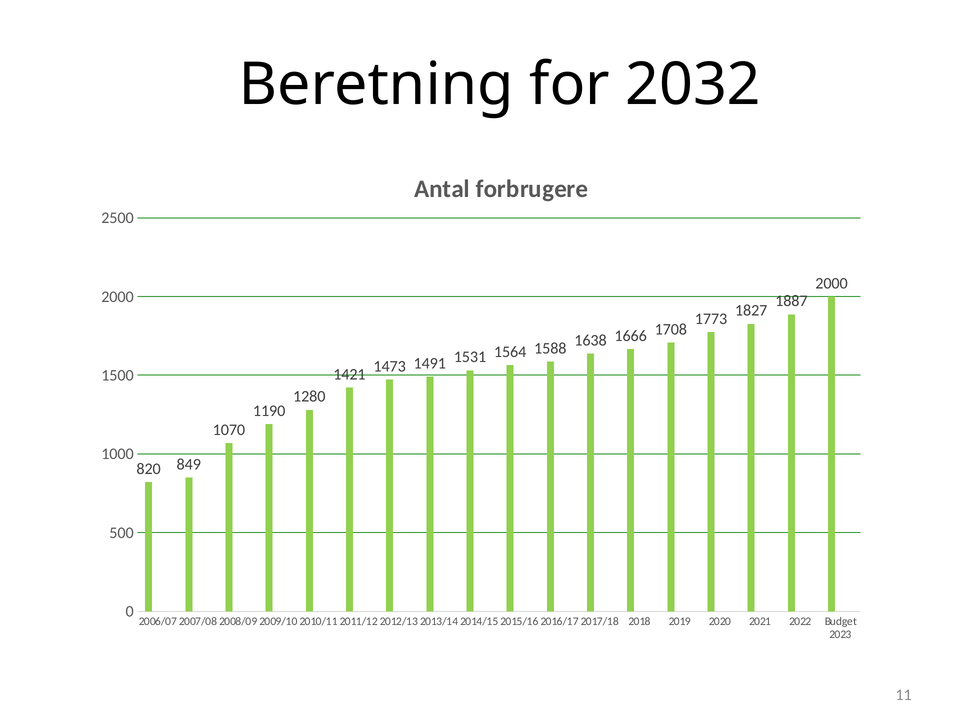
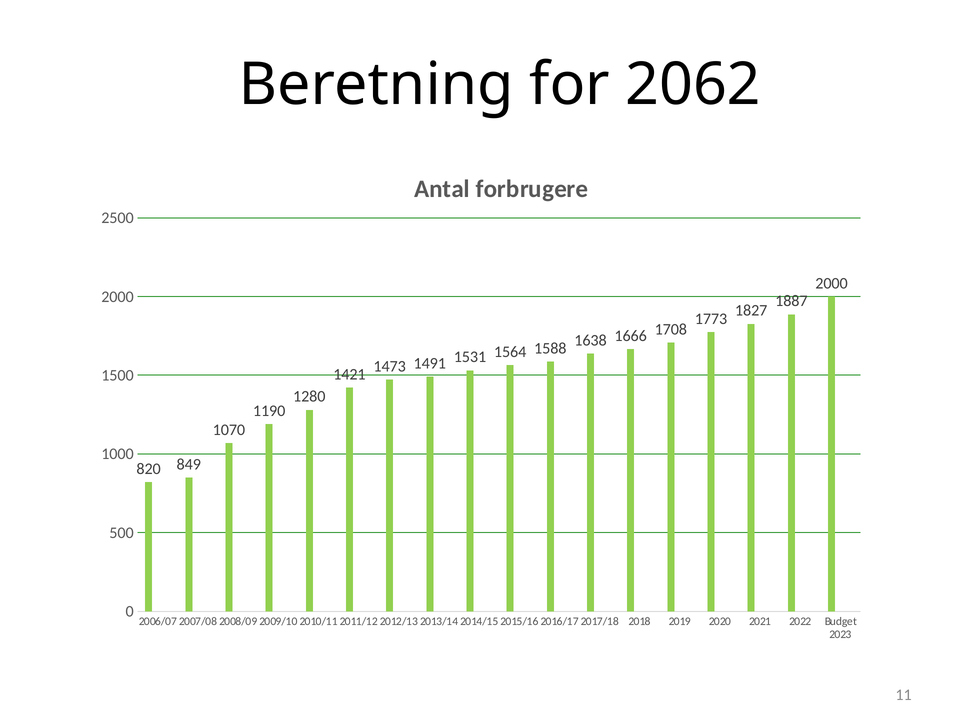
2032: 2032 -> 2062 (693, 85)
